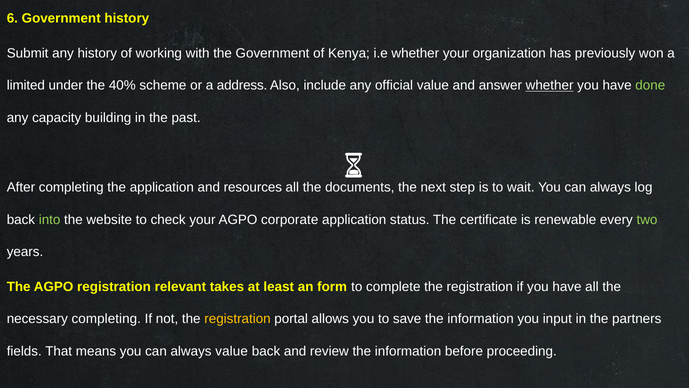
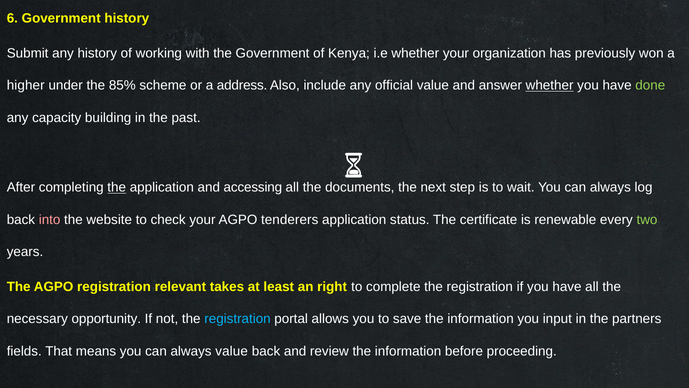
limited: limited -> higher (26, 85)
40%: 40% -> 85% (122, 85)
the underline: none -> present (117, 187)
resources: resources -> accessing (253, 187)
into colour: light green -> pink (50, 219)
corporate: corporate -> tenderers (290, 219)
form: form -> right (332, 286)
necessary completing: completing -> opportunity (106, 319)
registration colour: yellow -> light blue (238, 319)
